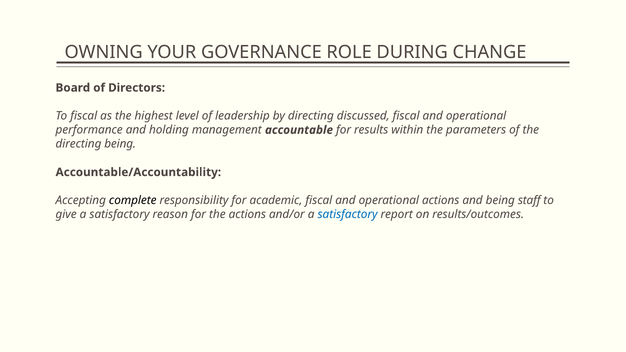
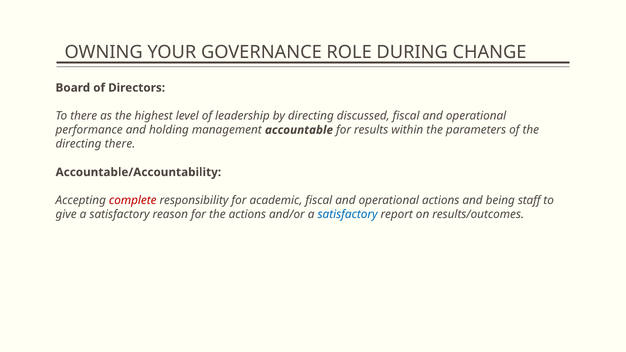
To fiscal: fiscal -> there (84, 116)
directing being: being -> there (120, 144)
complete colour: black -> red (133, 200)
